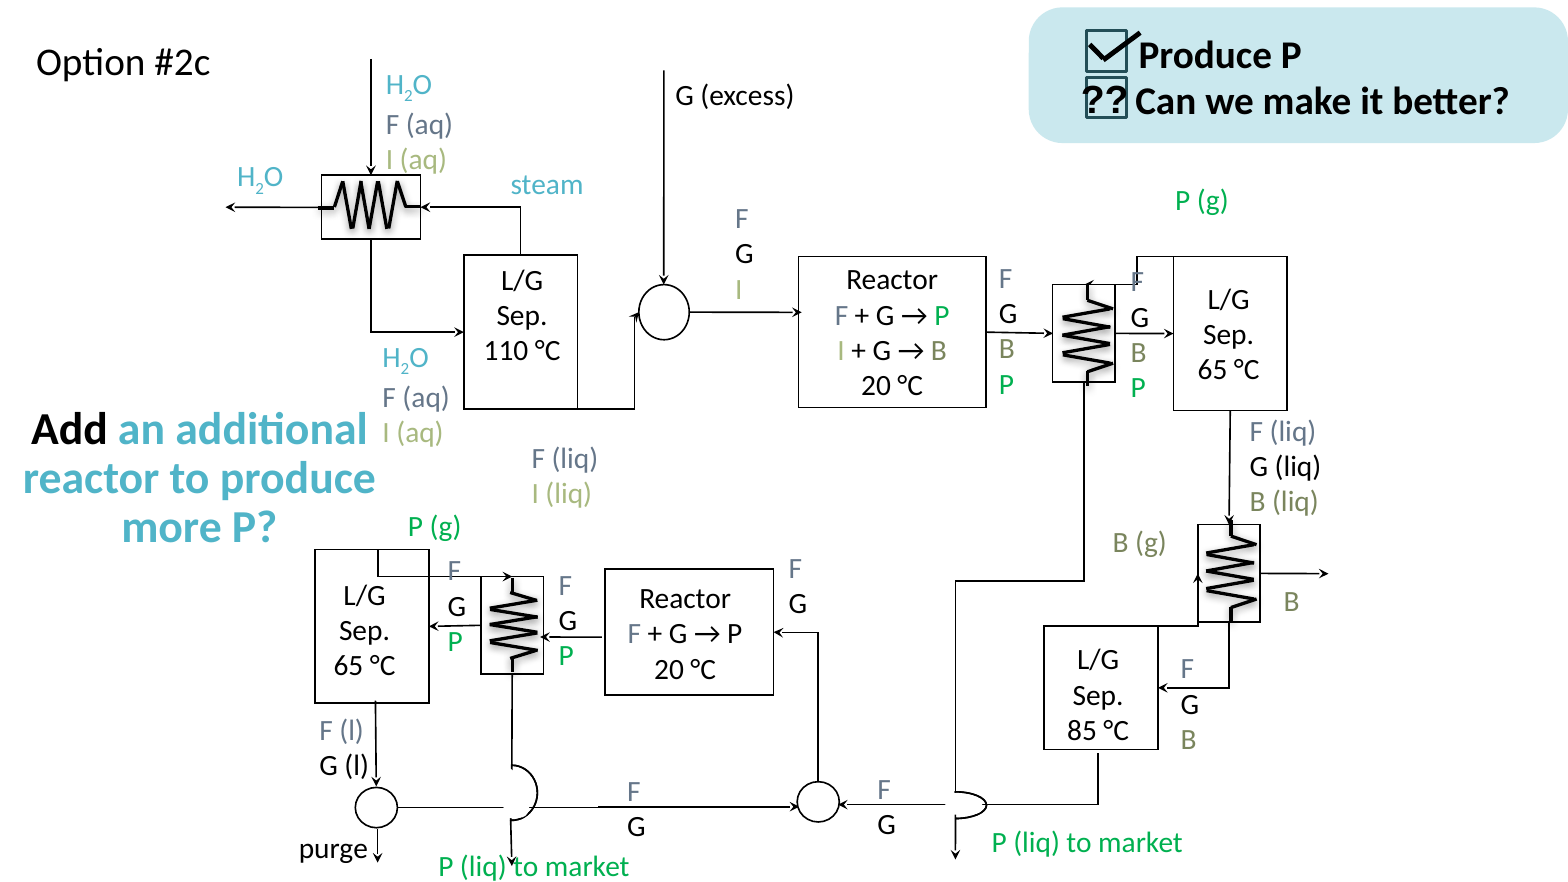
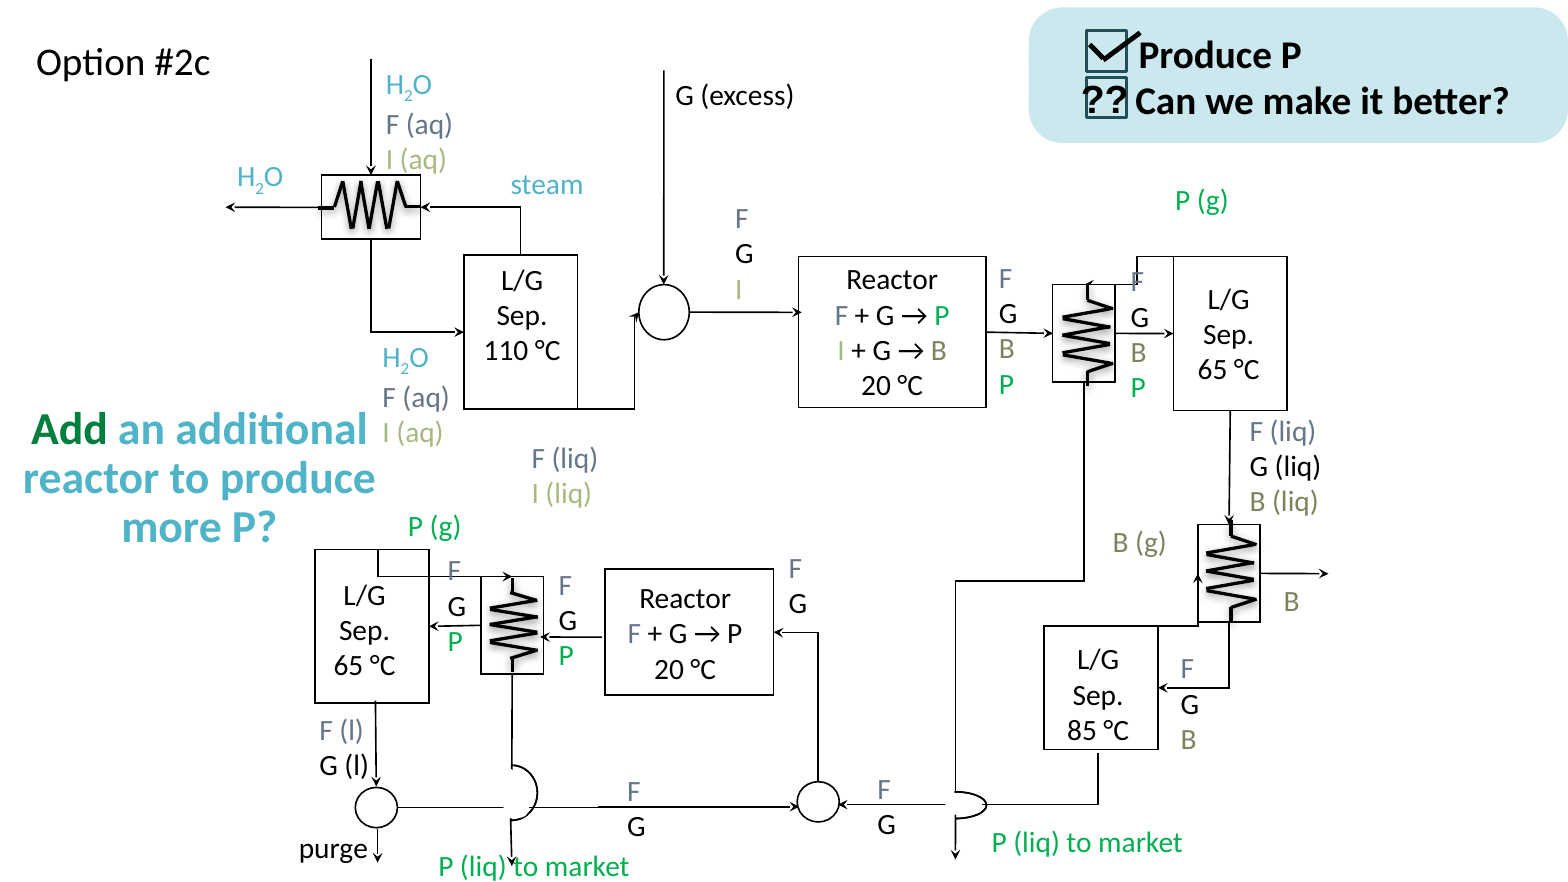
Add colour: black -> green (69, 429)
